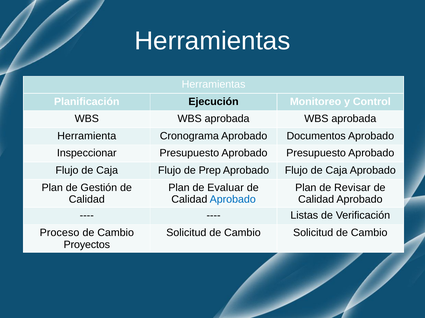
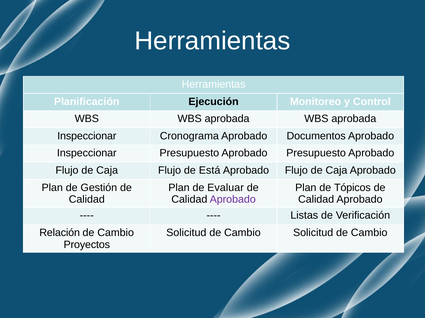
Herramienta: Herramienta -> Inspeccionar (87, 136)
Prep: Prep -> Está (210, 171)
Revisar: Revisar -> Tópicos (352, 188)
Aprobado colour: blue -> purple (233, 200)
Proceso: Proceso -> Relación (60, 233)
